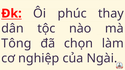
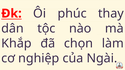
Tông: Tông -> Khắp (16, 44)
